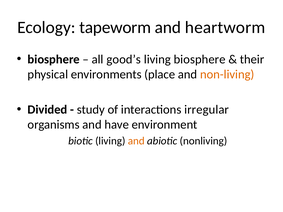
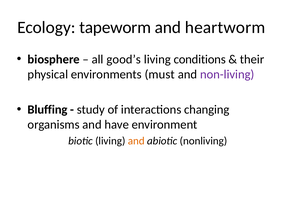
living biosphere: biosphere -> conditions (200, 59)
place: place -> must (160, 74)
non-living colour: orange -> purple (227, 74)
Divided: Divided -> Bluffing (47, 110)
irregular: irregular -> changing (207, 110)
